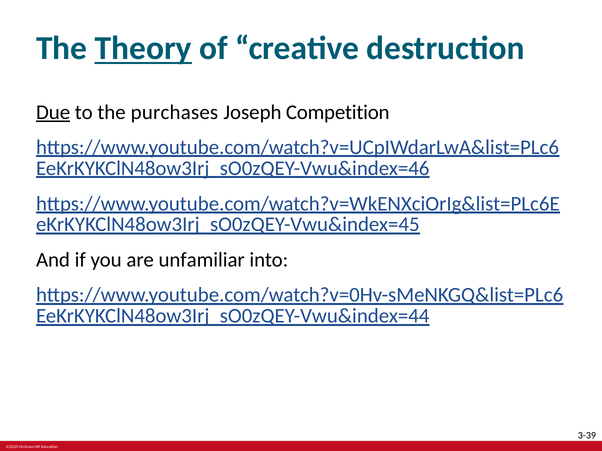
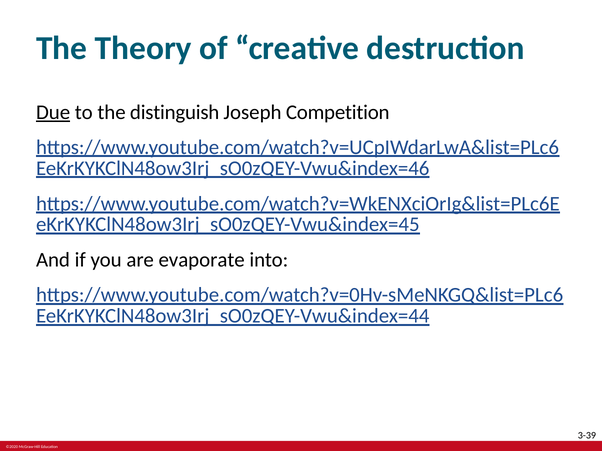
Theory underline: present -> none (143, 48)
purchases: purchases -> distinguish (175, 112)
unfamiliar: unfamiliar -> evaporate (202, 260)
